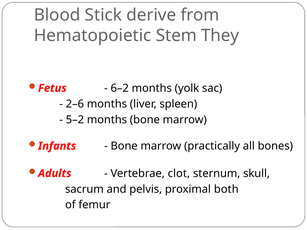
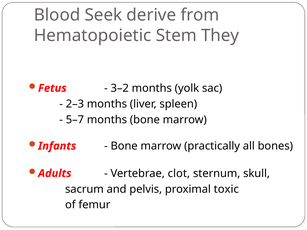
Stick: Stick -> Seek (103, 15)
6–2: 6–2 -> 3–2 (120, 88)
2–6: 2–6 -> 2–3 (75, 104)
5–2: 5–2 -> 5–7 (75, 120)
both: both -> toxic (226, 189)
